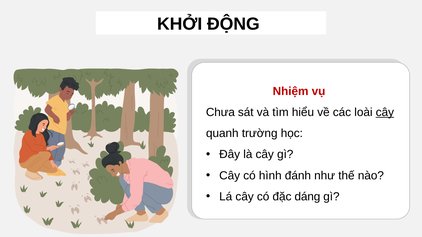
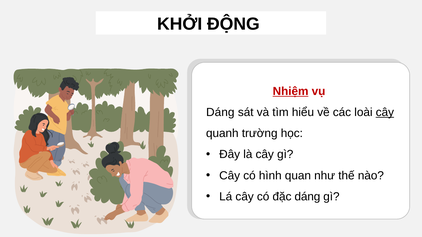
Nhiệm underline: none -> present (291, 91)
Chưa: Chưa -> Dáng (220, 113)
đánh: đánh -> quan (298, 176)
